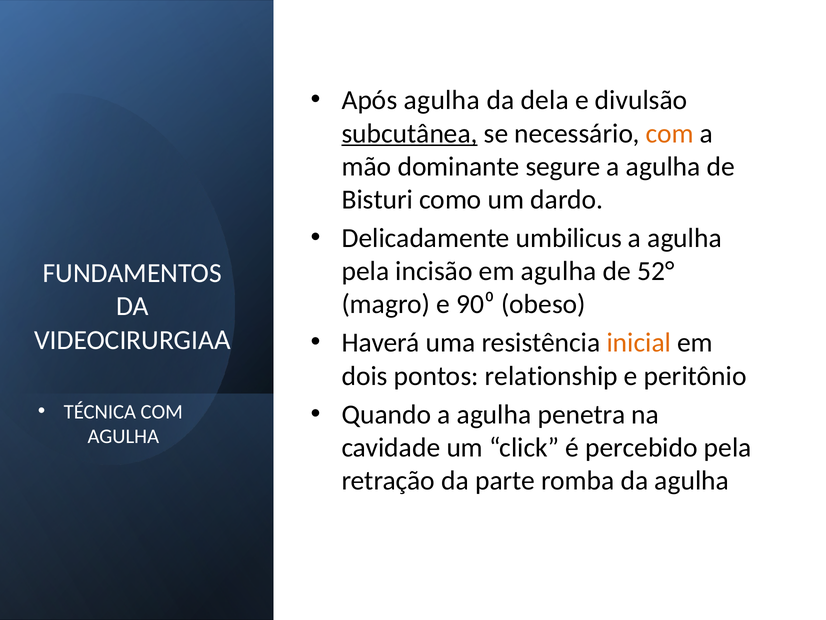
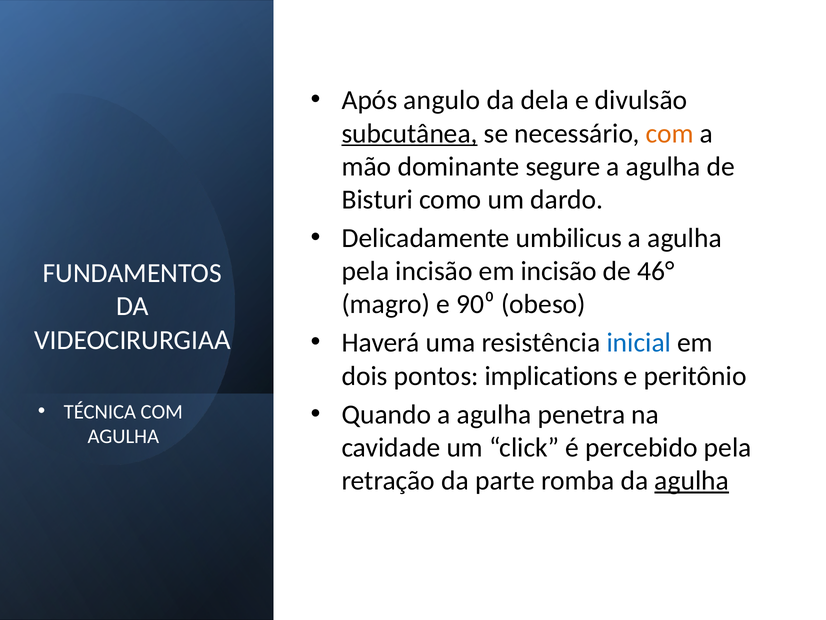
Após agulha: agulha -> angulo (442, 100)
em agulha: agulha -> incisão (559, 271)
52°: 52° -> 46° (656, 271)
inicial colour: orange -> blue (639, 343)
relationship: relationship -> implications (551, 376)
agulha underline: none -> present (692, 480)
